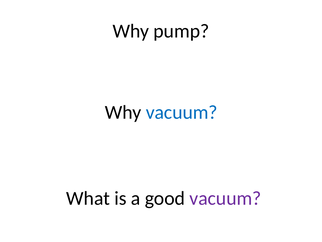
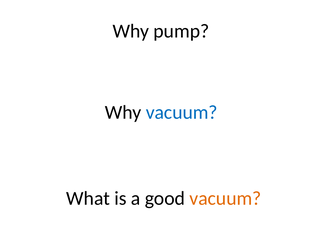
vacuum colour: purple -> orange (225, 198)
